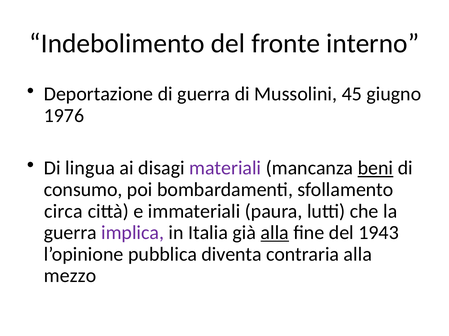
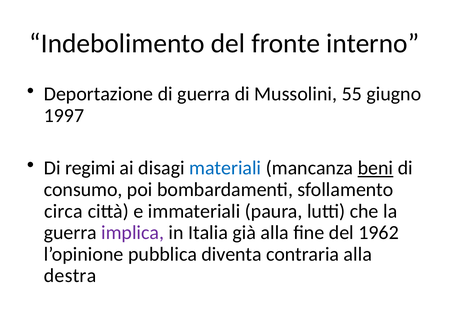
45: 45 -> 55 (352, 94)
1976: 1976 -> 1997 (64, 116)
lingua: lingua -> regimi (90, 168)
materiali colour: purple -> blue (225, 168)
alla underline: present -> none (275, 233)
1943: 1943 -> 1962 (379, 233)
mezzo: mezzo -> destra (70, 276)
